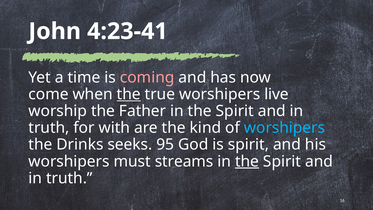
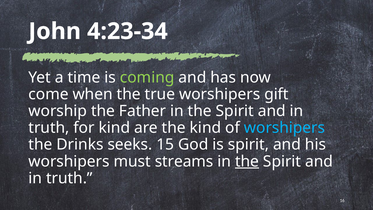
4:23-41: 4:23-41 -> 4:23-34 (127, 31)
coming colour: pink -> light green (147, 77)
the underline: present -> none (129, 94)
live: live -> gift (276, 94)
for with: with -> kind (114, 128)
95: 95 -> 15 (165, 144)
